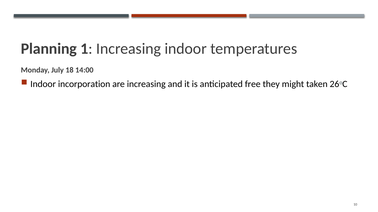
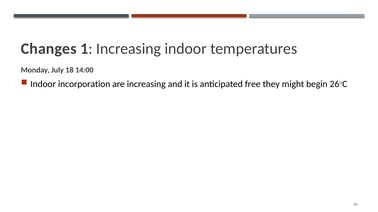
Planning: Planning -> Changes (49, 49)
taken: taken -> begin (317, 84)
